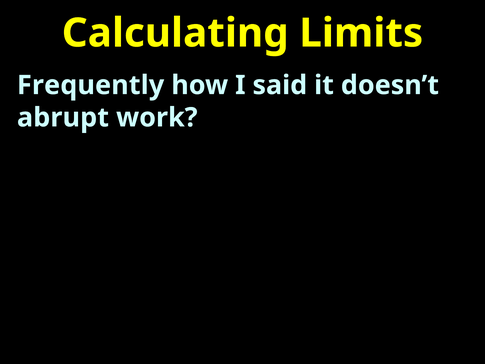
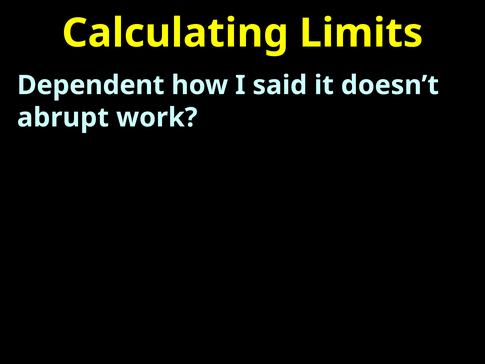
Frequently: Frequently -> Dependent (91, 85)
